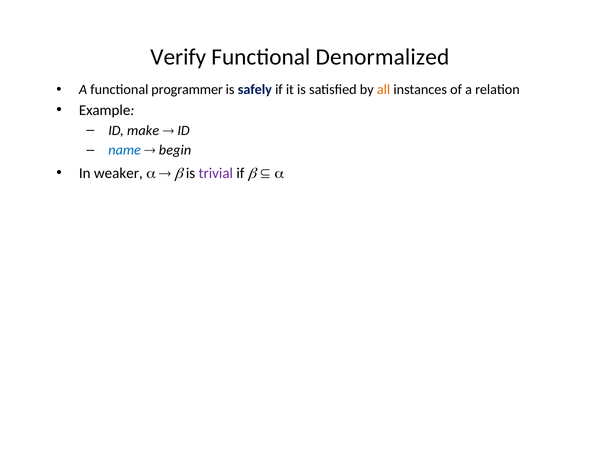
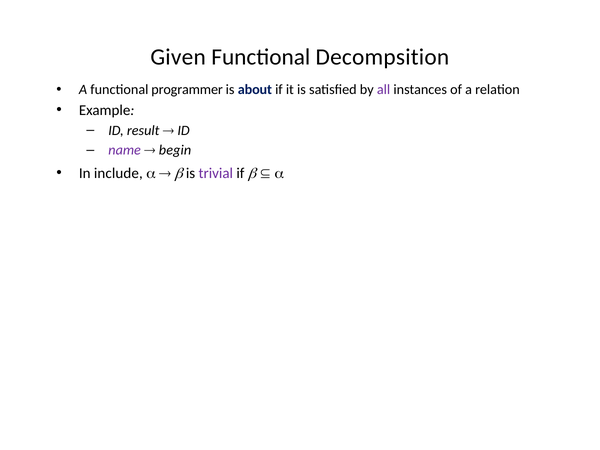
Verify: Verify -> Given (178, 57)
Denormalized: Denormalized -> Decompsition (382, 57)
safely: safely -> about (255, 90)
all colour: orange -> purple (384, 90)
make: make -> result (143, 130)
name colour: blue -> purple (125, 150)
weaker: weaker -> include (118, 173)
